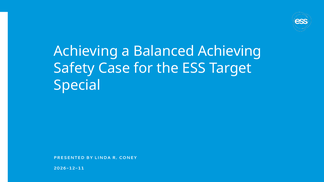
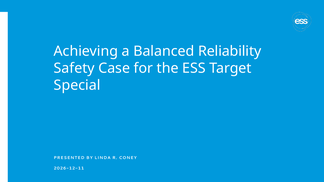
Balanced Achieving: Achieving -> Reliability (230, 51)
